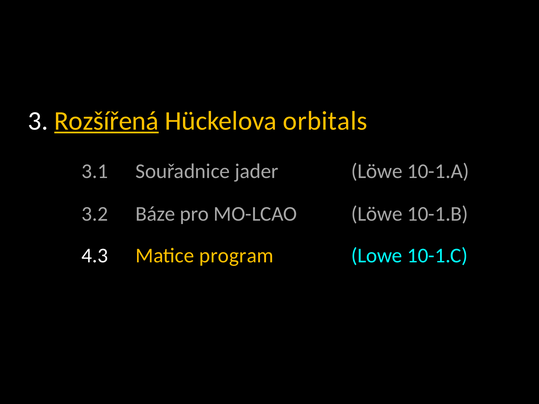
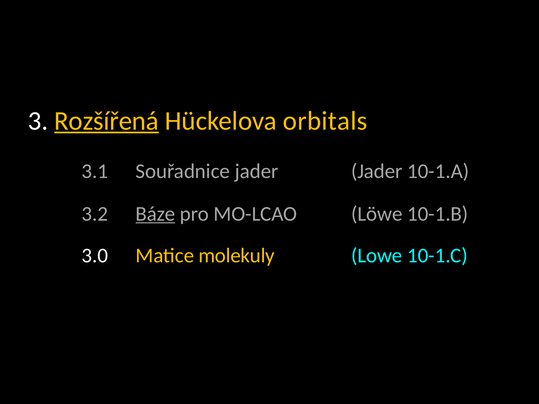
jader Löwe: Löwe -> Jader (377, 172)
Báze underline: none -> present (155, 214)
4.3: 4.3 -> 3.0 (95, 256)
program: program -> molekuly (237, 256)
